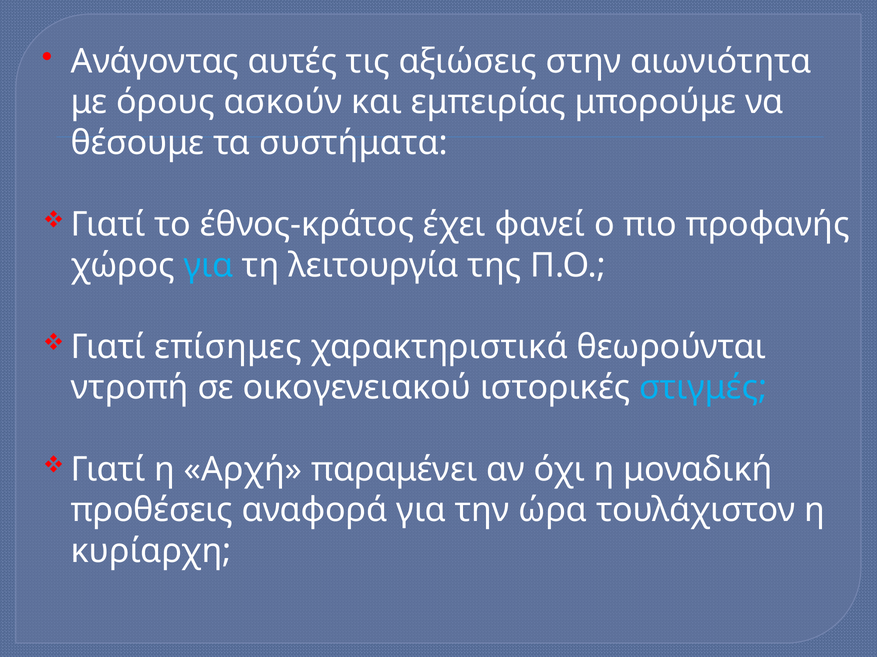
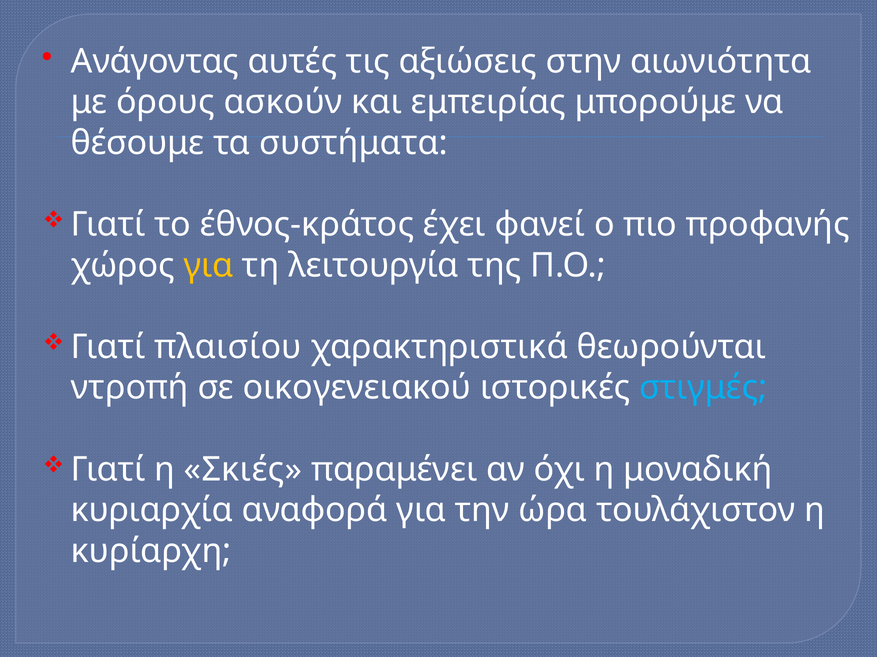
για colour: light blue -> yellow (209, 266)
επίσημες: επίσημες -> πλαισίου (228, 347)
Αρχή: Αρχή -> Σκιές (243, 470)
προθέσεις: προθέσεις -> κυριαρχία (152, 511)
